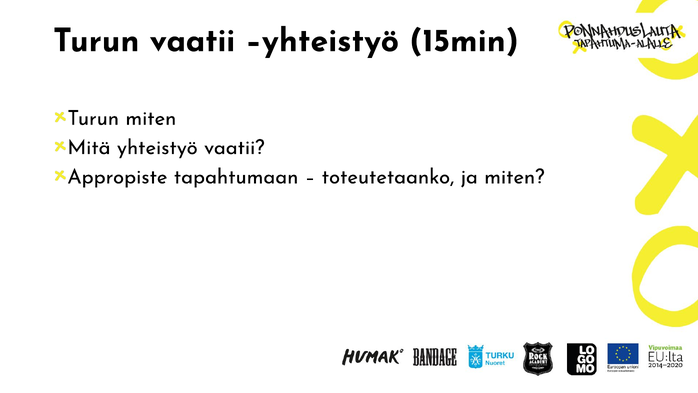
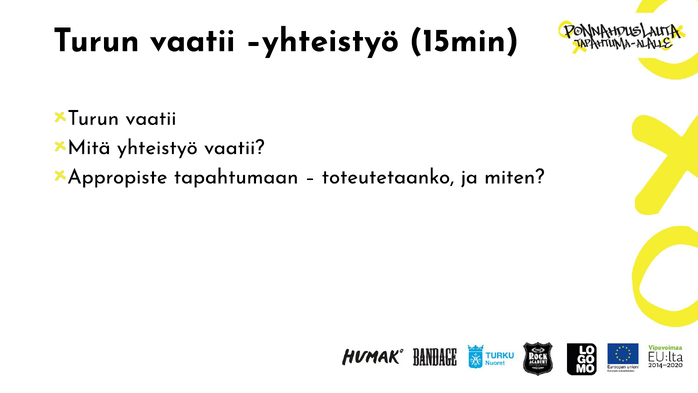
miten: miten -> vaatii (151, 118)
